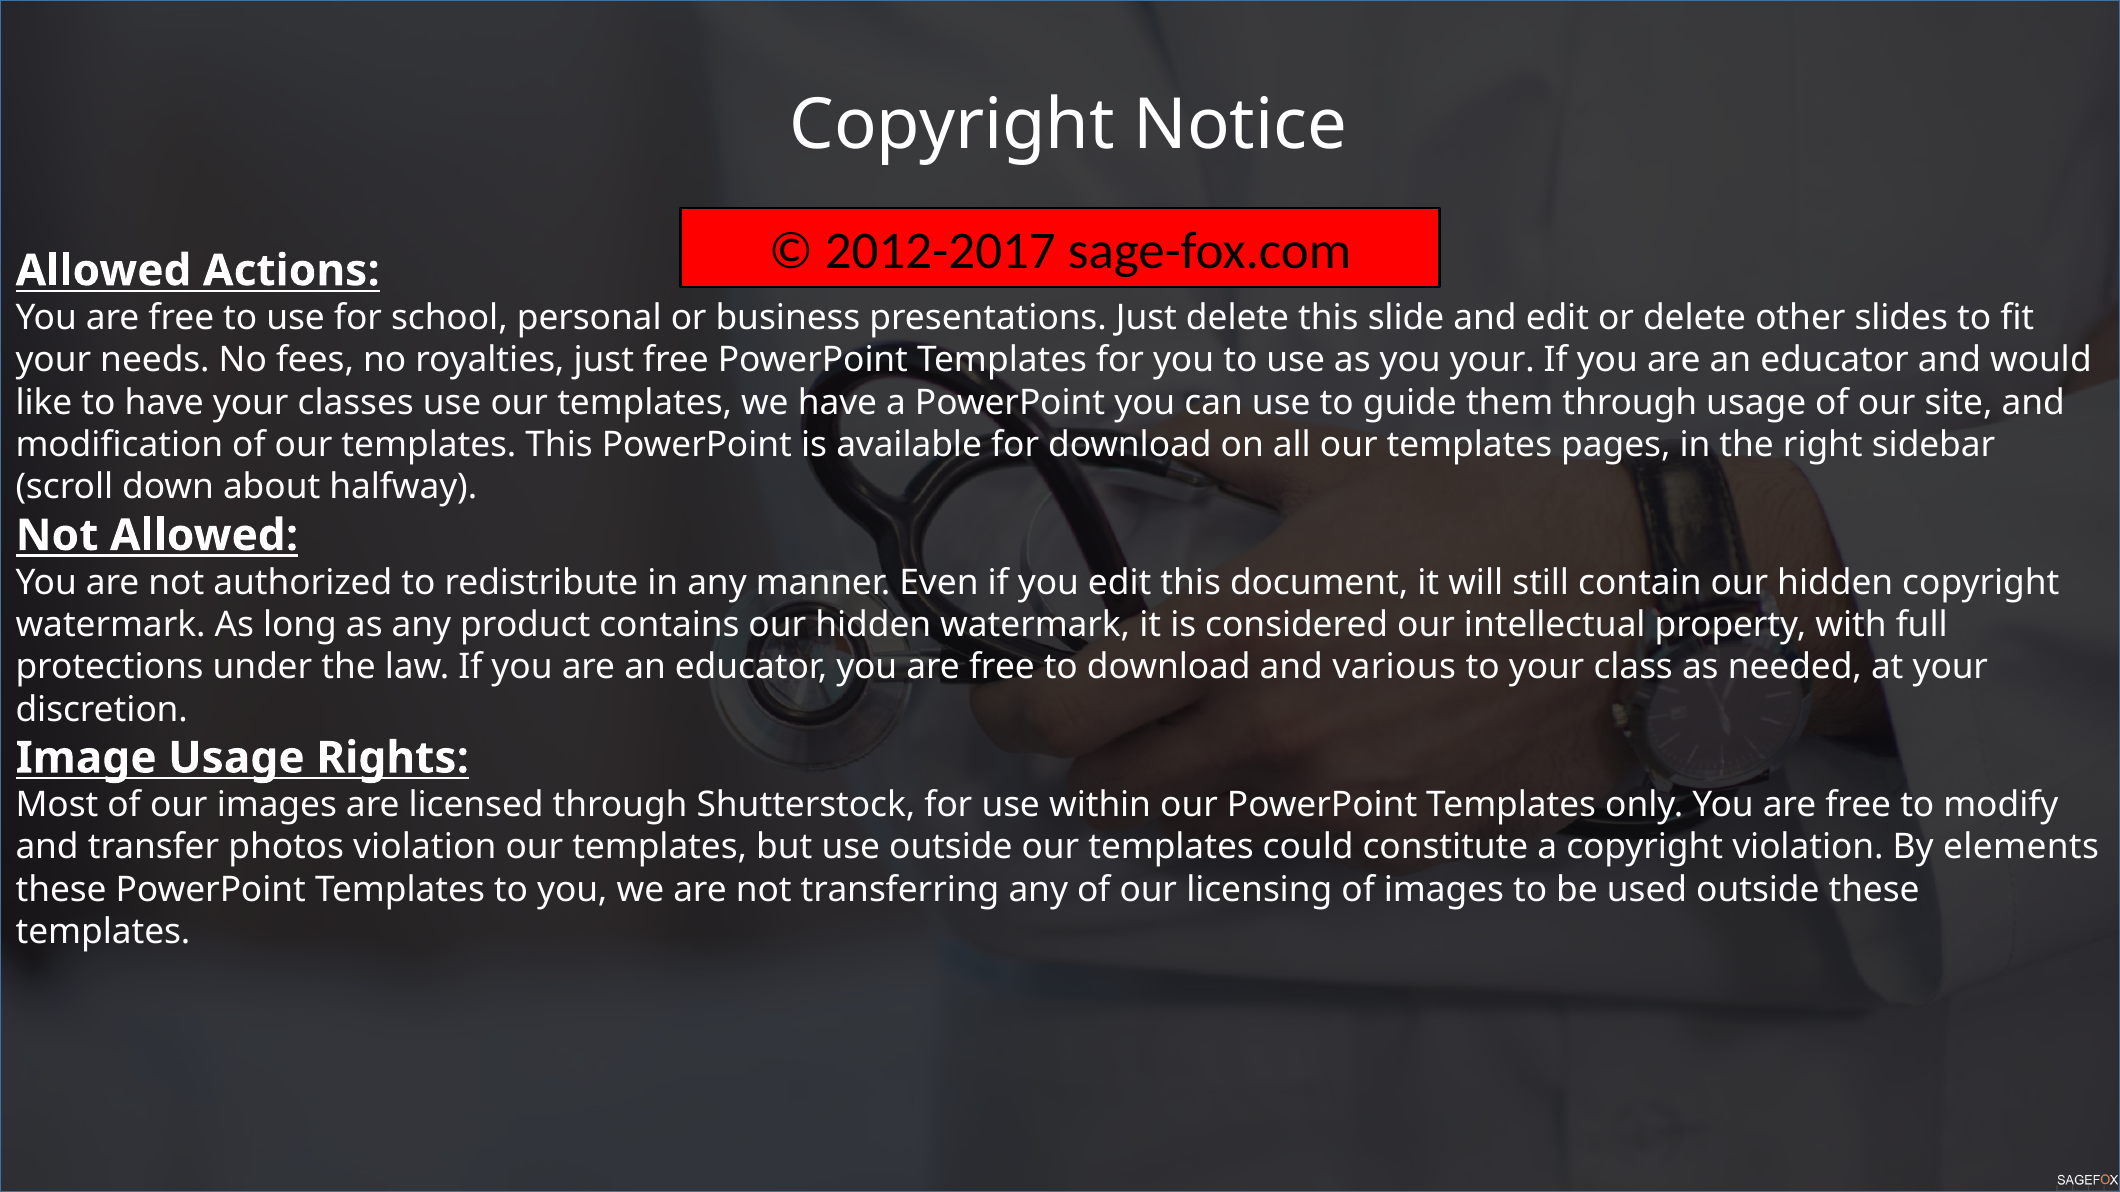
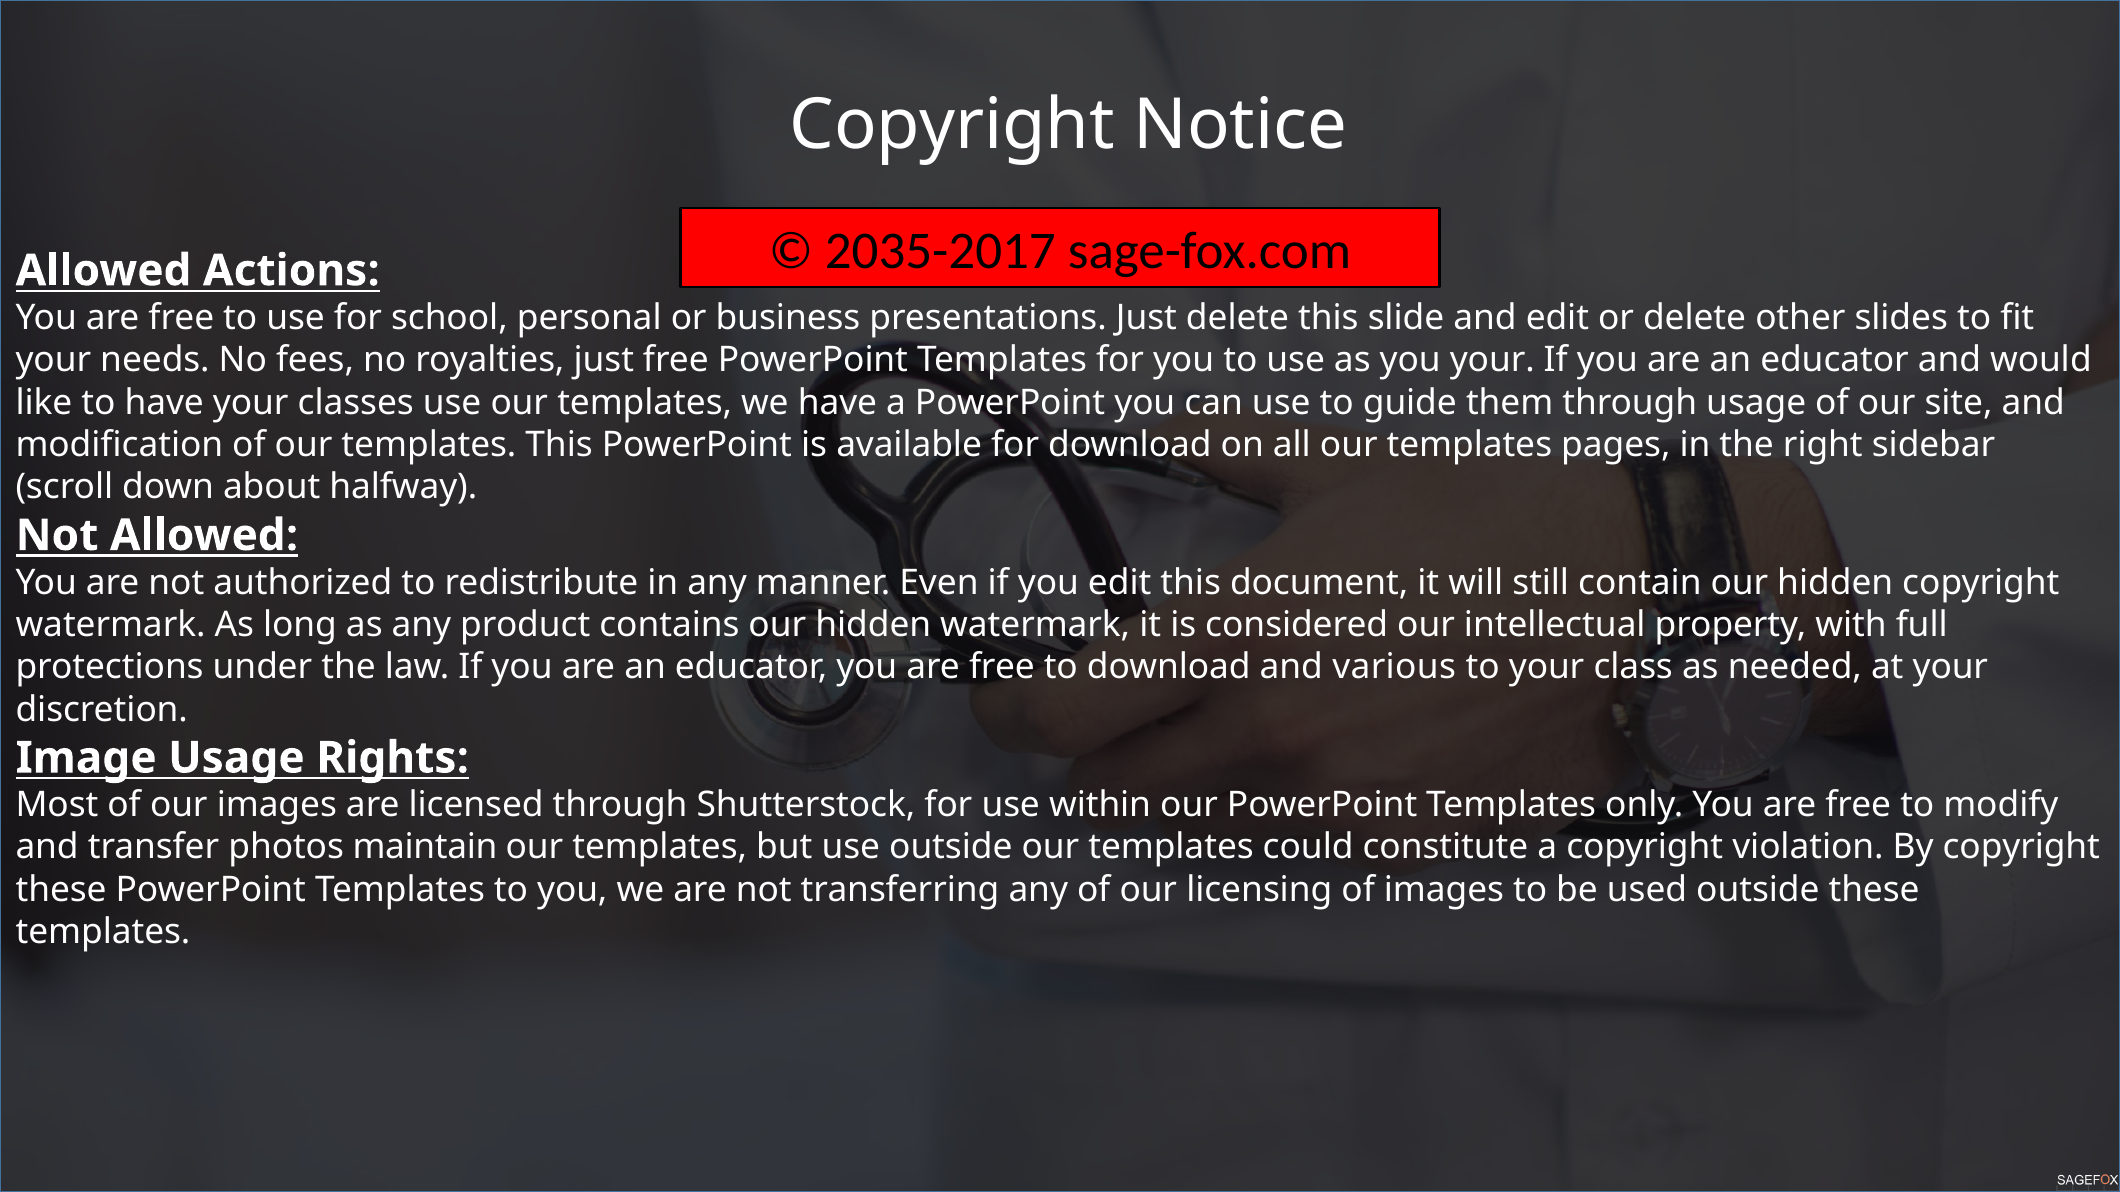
2012-2017: 2012-2017 -> 2035-2017 (940, 252)
photos violation: violation -> maintain (425, 848)
By elements: elements -> copyright (2021, 848)
